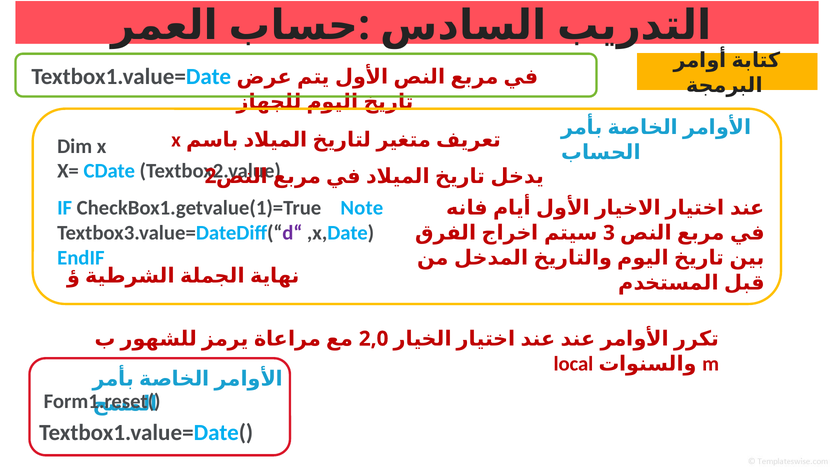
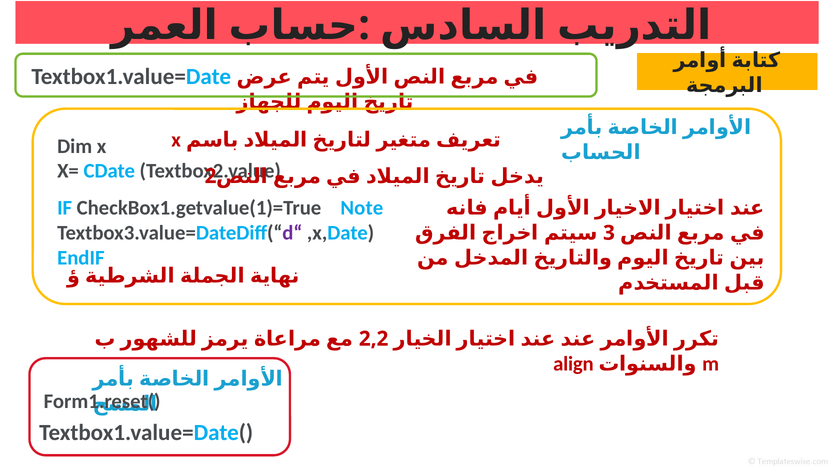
2,0: 2,0 -> 2,2 (374, 339)
local: local -> align (573, 364)
